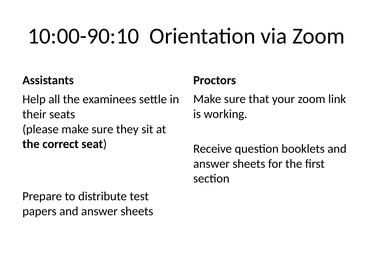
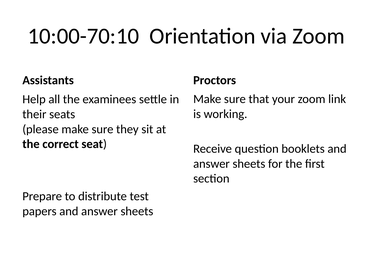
10:00-90:10: 10:00-90:10 -> 10:00-70:10 (83, 36)
